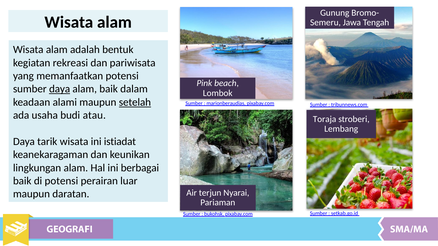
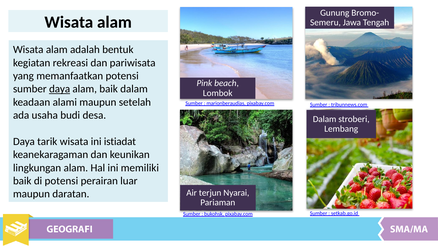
setelah underline: present -> none (135, 102)
atau: atau -> desa (94, 115)
Toraja: Toraja -> Dalam (325, 119)
berbagai: berbagai -> memiliki (140, 168)
